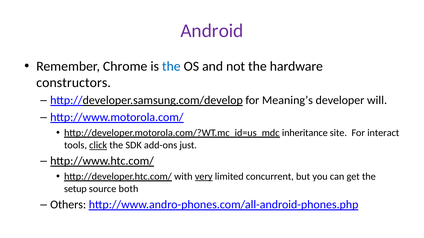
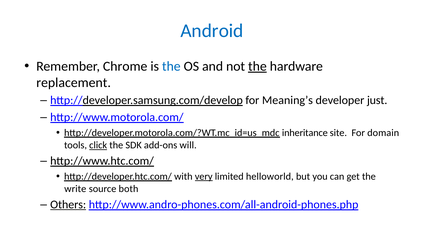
Android colour: purple -> blue (212, 31)
the underline: none -> present (257, 66)
constructors: constructors -> replacement (74, 83)
will: will -> just (377, 101)
interact: interact -> domain (383, 133)
just: just -> will (188, 145)
concurrent: concurrent -> helloworld (270, 177)
setup: setup -> write (75, 189)
Others underline: none -> present (68, 205)
